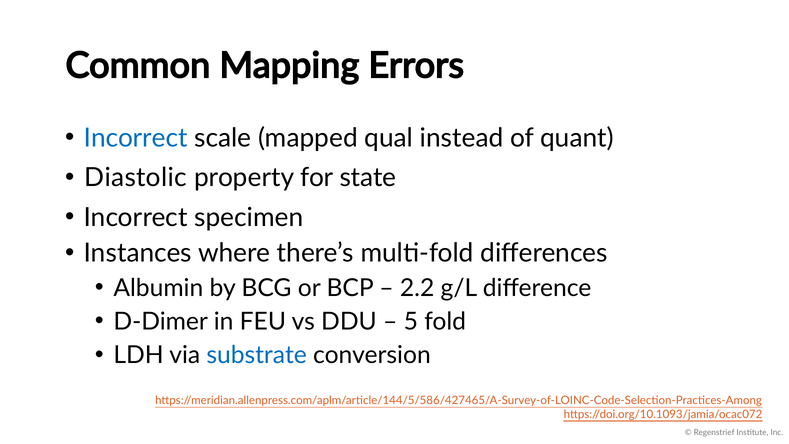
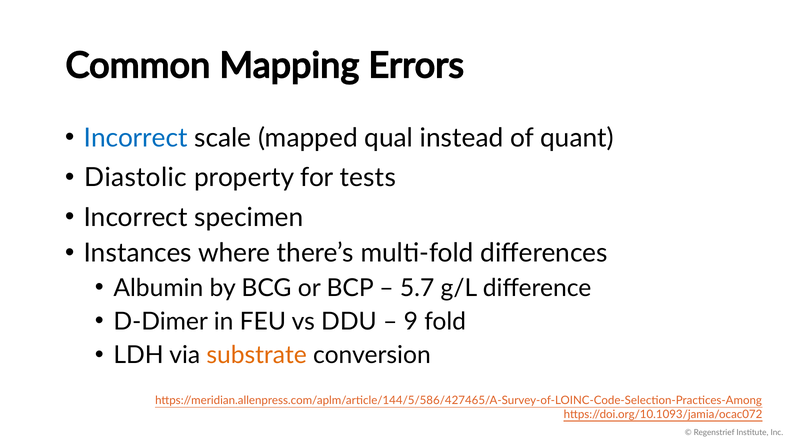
state: state -> tests (368, 178)
2.2: 2.2 -> 5.7 (417, 288)
5: 5 -> 9 (411, 321)
substrate colour: blue -> orange (257, 355)
